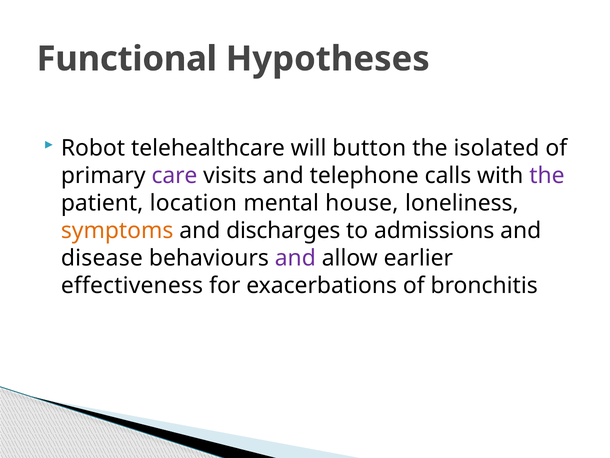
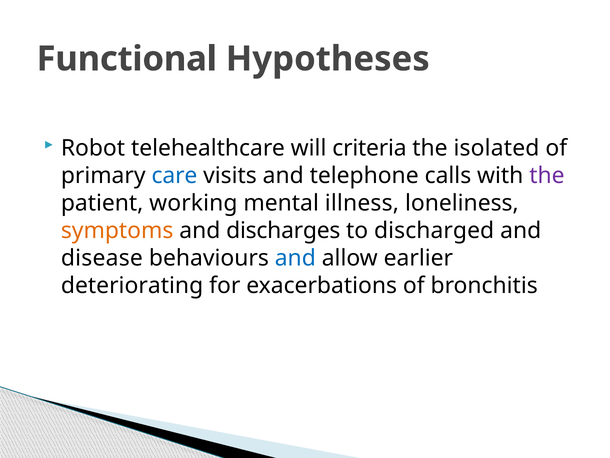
button: button -> criteria (369, 148)
care colour: purple -> blue (174, 175)
location: location -> working (193, 203)
house: house -> illness (362, 203)
admissions: admissions -> discharged (434, 230)
and colour: purple -> blue (295, 258)
effectiveness: effectiveness -> deteriorating (132, 285)
